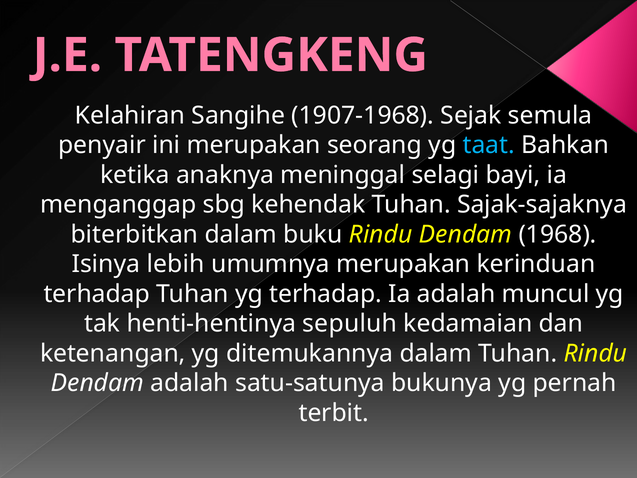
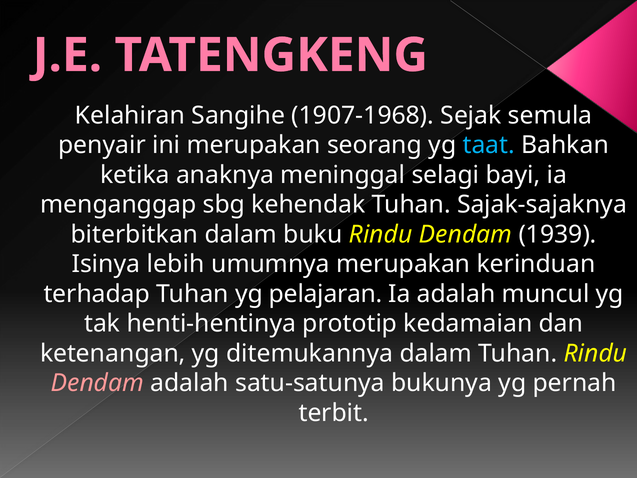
1968: 1968 -> 1939 (558, 234)
yg terhadap: terhadap -> pelajaran (326, 294)
sepuluh: sepuluh -> prototip (350, 323)
Dendam colour: white -> pink (97, 383)
